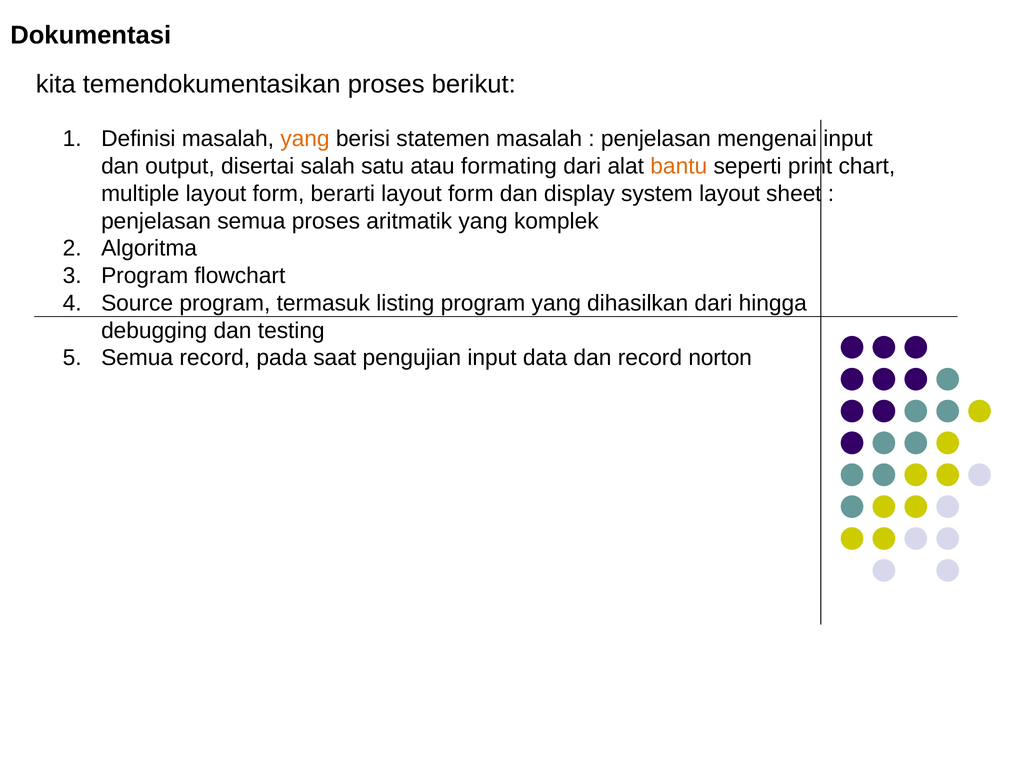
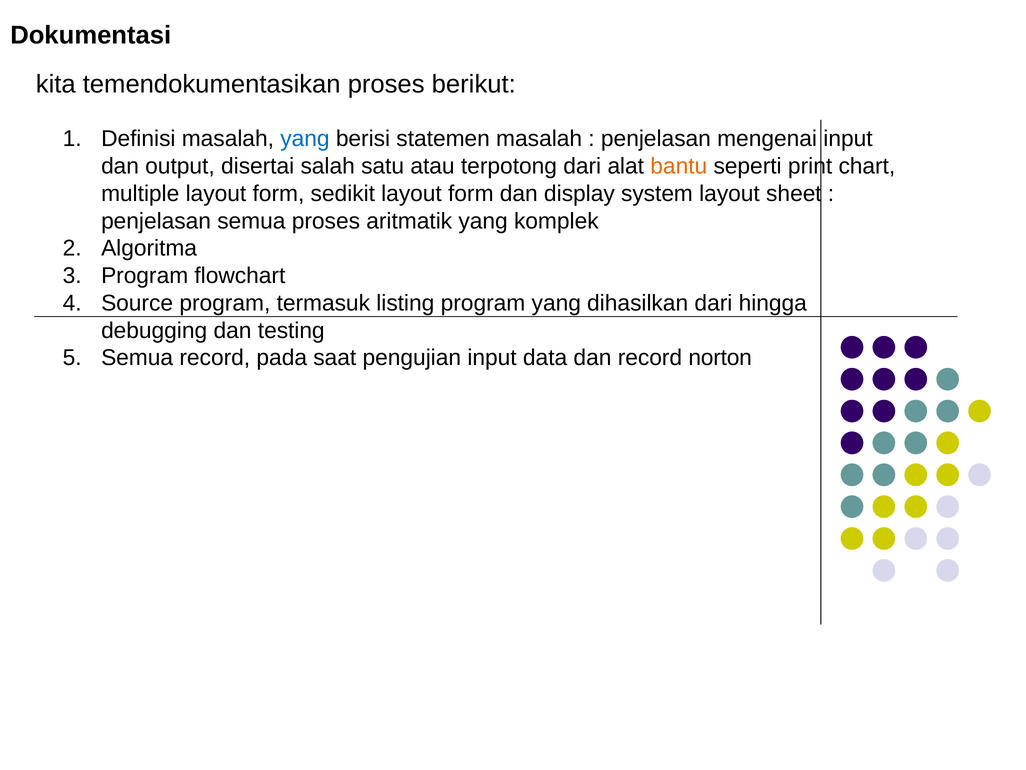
yang colour: orange -> blue (305, 139)
formating: formating -> terpotong (509, 166)
berarti: berarti -> sedikit (343, 194)
